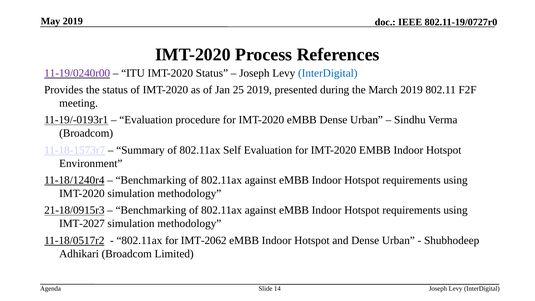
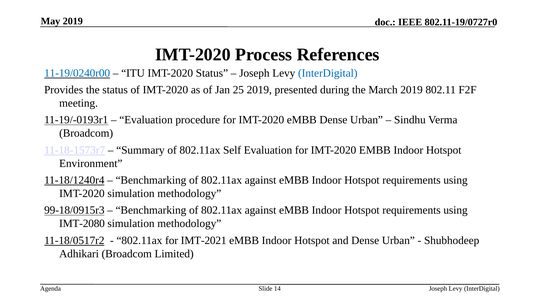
11-19/0240r00 colour: purple -> blue (77, 73)
21-18/0915r3: 21-18/0915r3 -> 99-18/0915r3 (74, 210)
IMT-2027: IMT-2027 -> IMT-2080 (82, 224)
IMT-2062: IMT-2062 -> IMT-2021 (204, 240)
